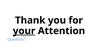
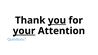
you underline: none -> present (57, 20)
